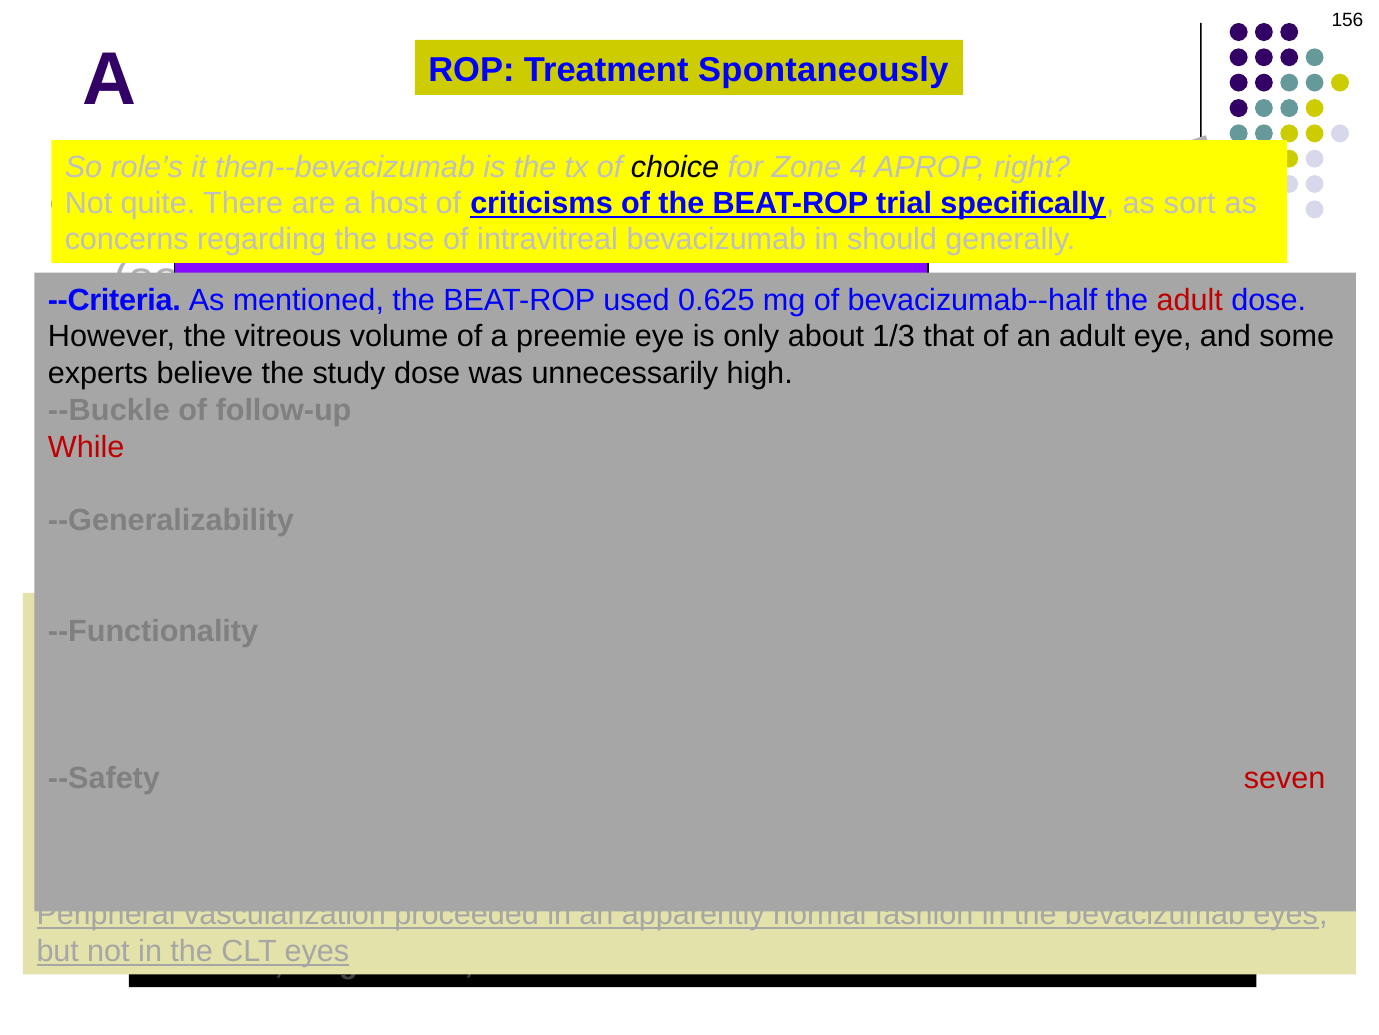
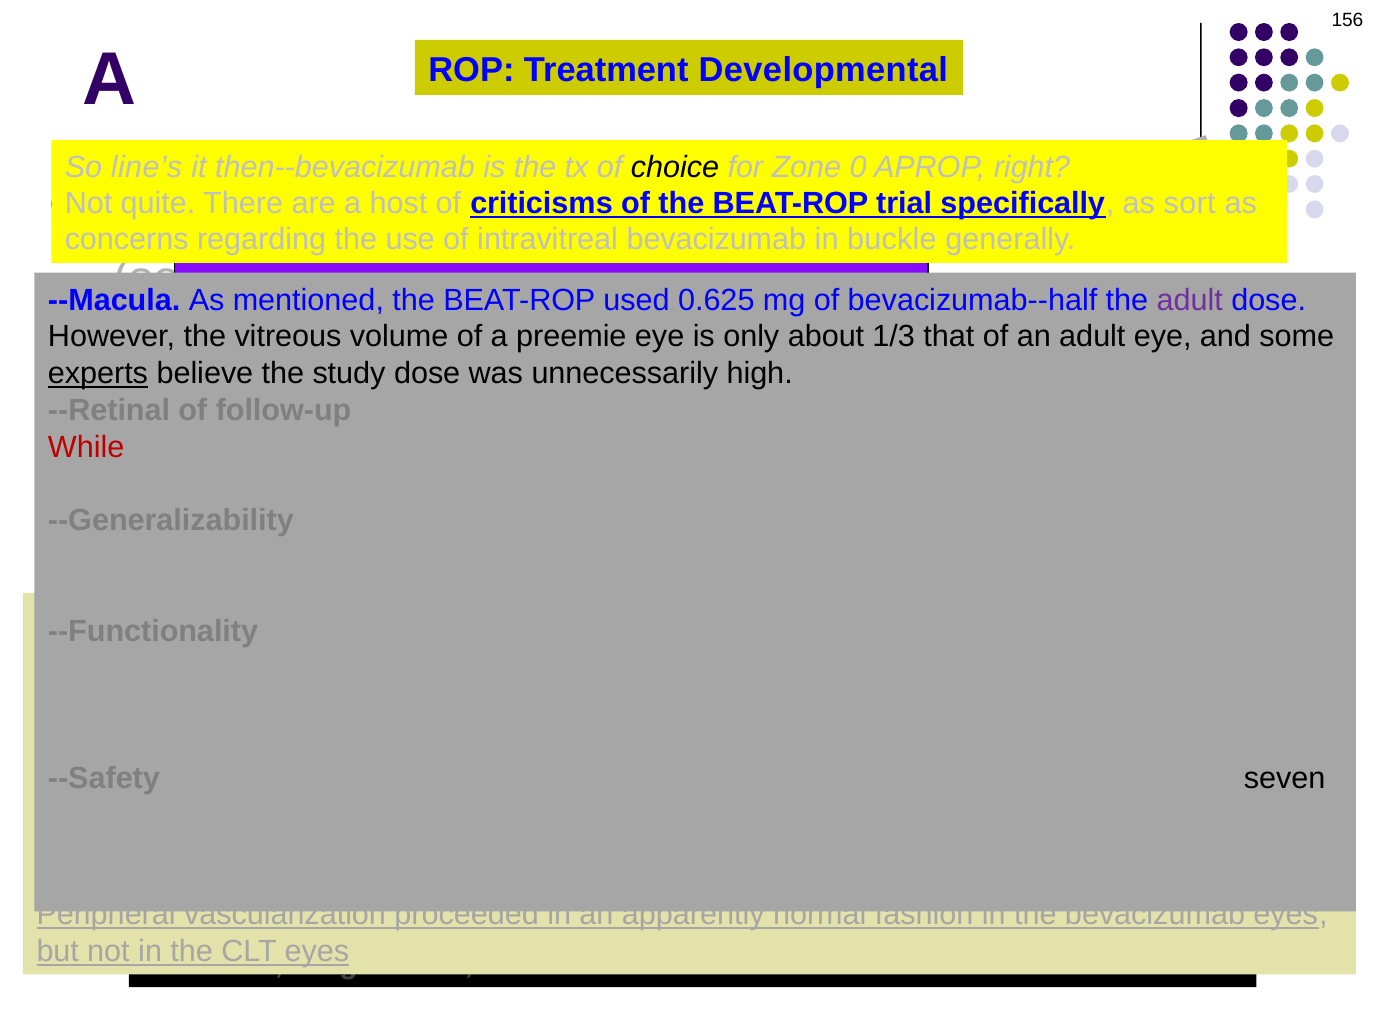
Spontaneously: Spontaneously -> Developmental (823, 70)
role’s: role’s -> line’s (147, 167)
4: 4 -> 0 (858, 167)
should: should -> buckle (892, 240)
--Criteria: --Criteria -> --Macula (114, 300)
adult colour: red -> purple (1190, 300)
experts underline: none -> present (98, 373)
--Buckle: --Buckle -> --Retinal (109, 410)
seven colour: red -> black (1285, 778)
